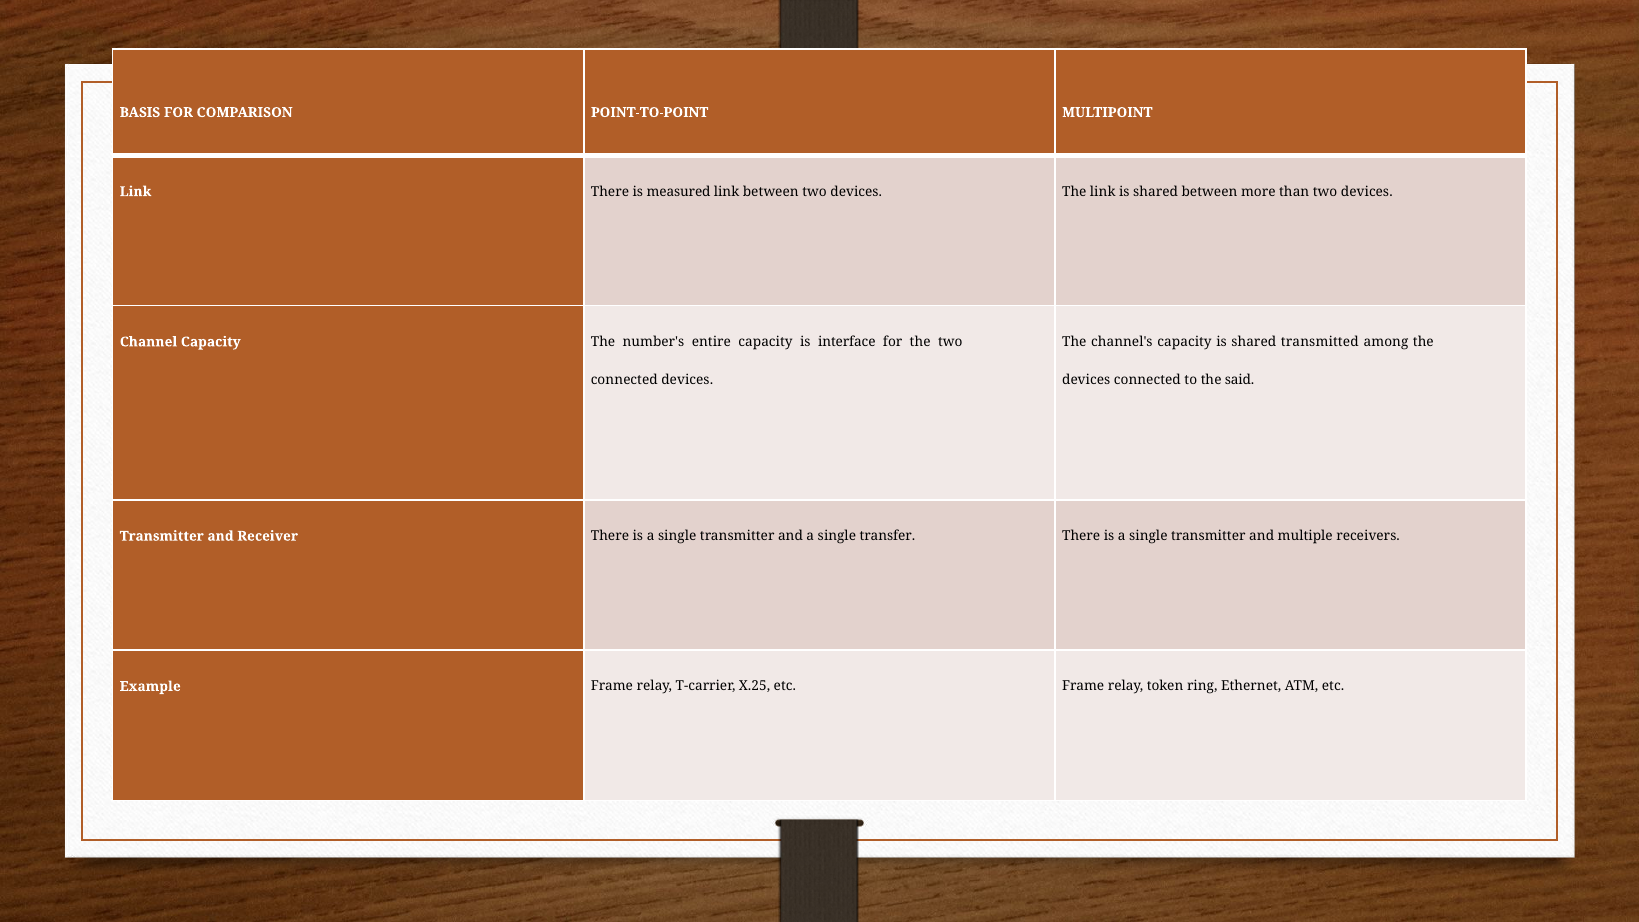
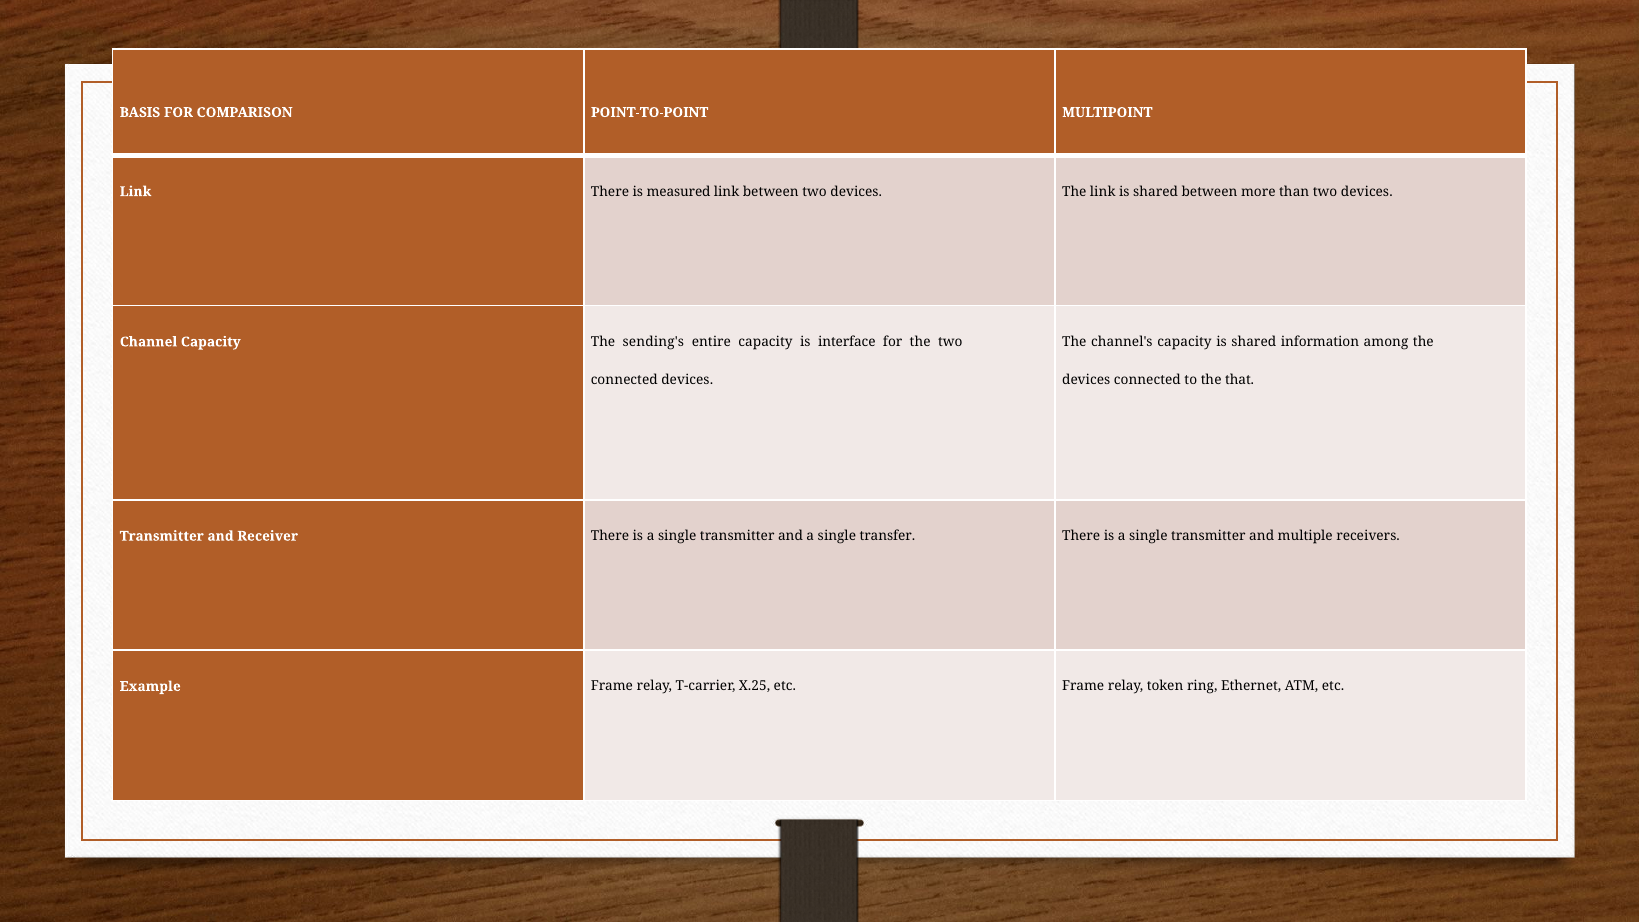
number's: number's -> sending's (653, 342)
transmitted: transmitted -> information (1320, 342)
said: said -> that (1240, 380)
